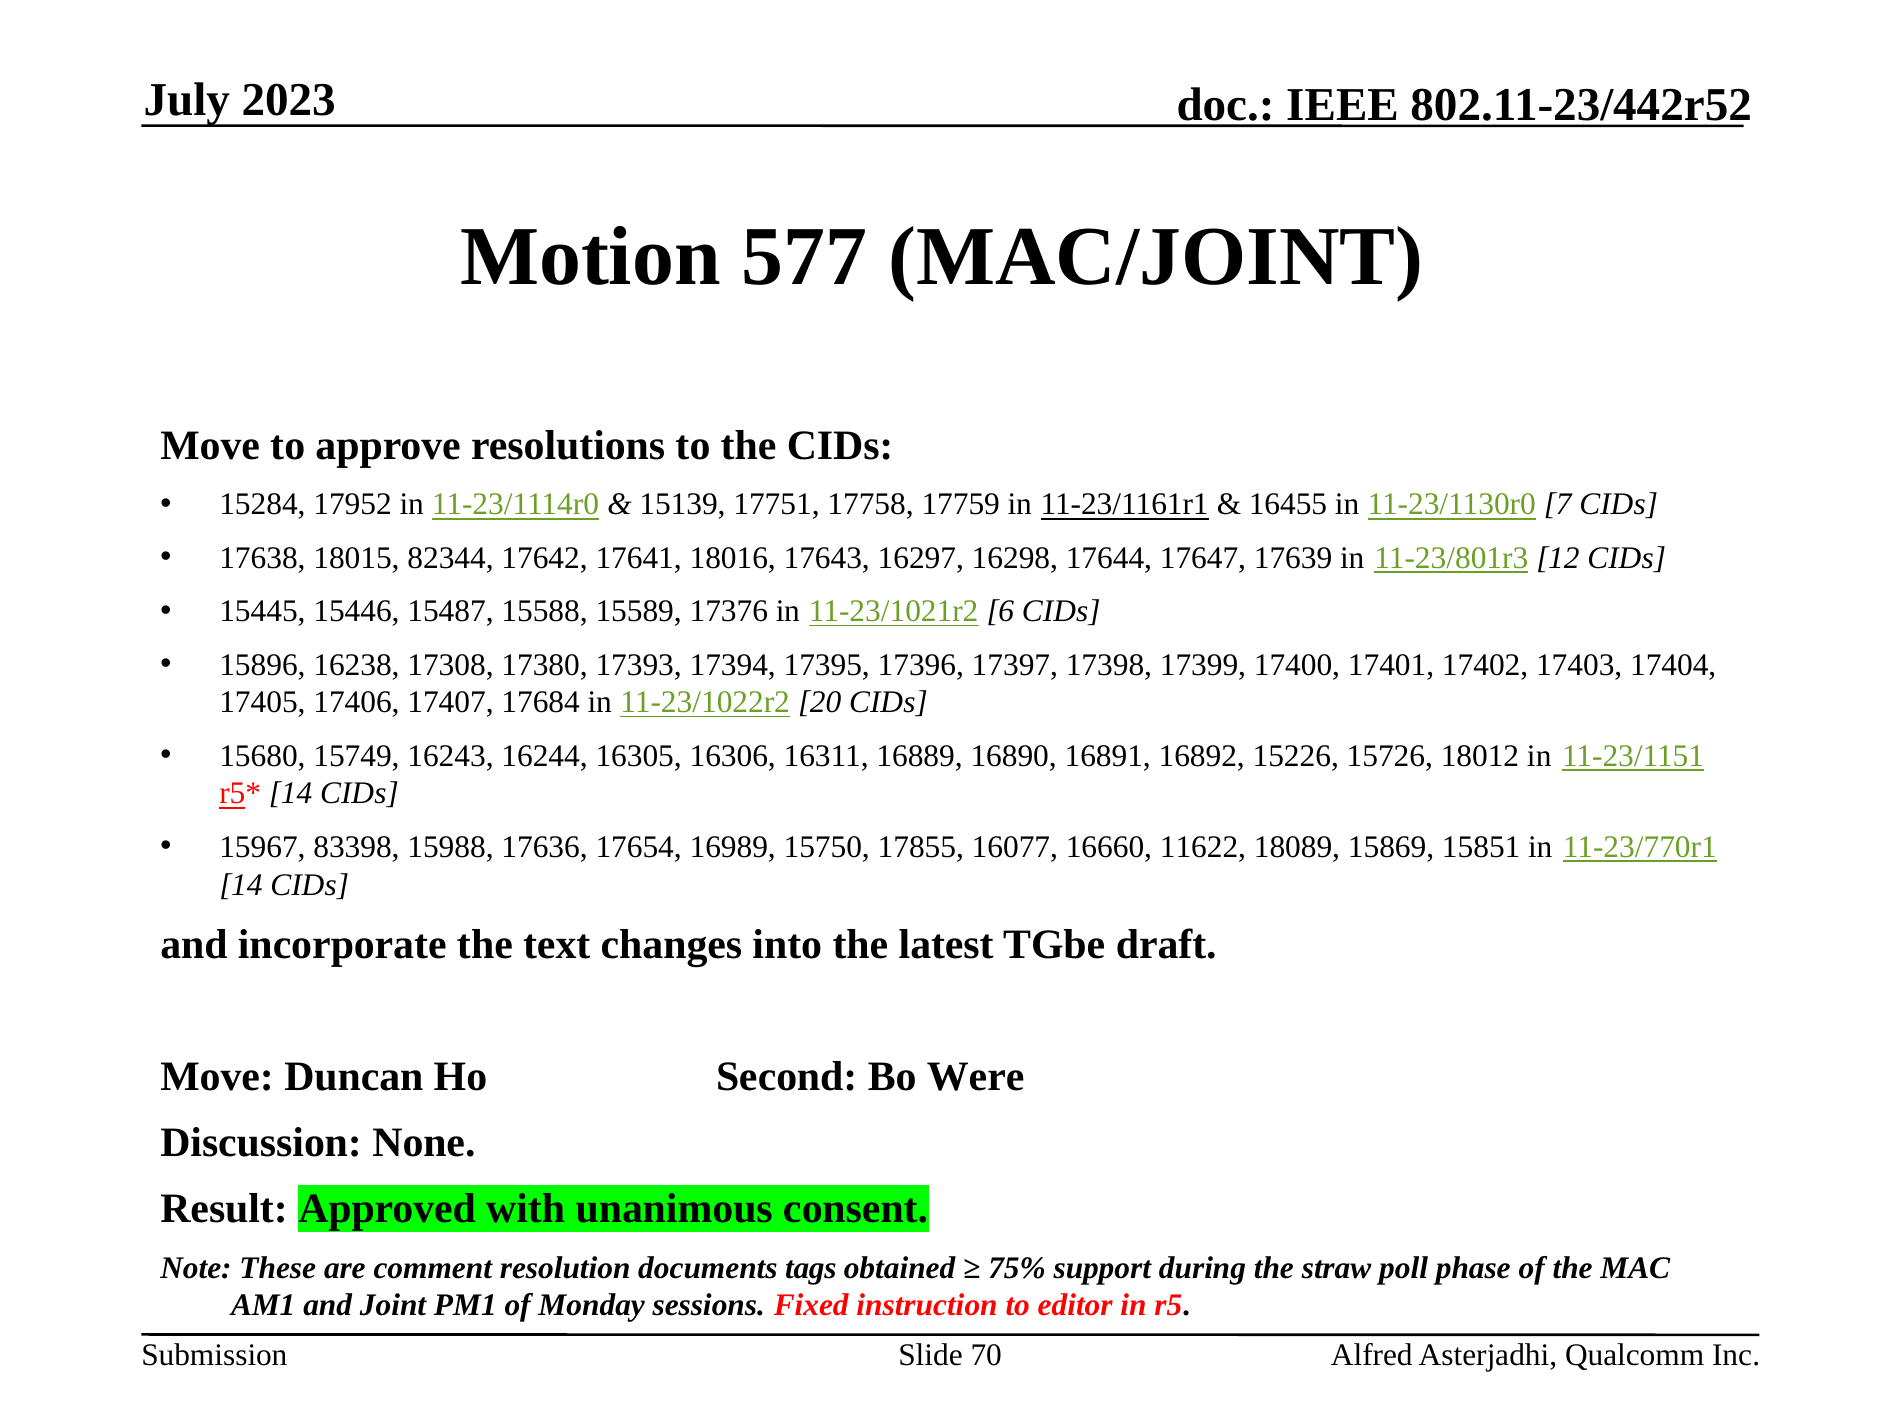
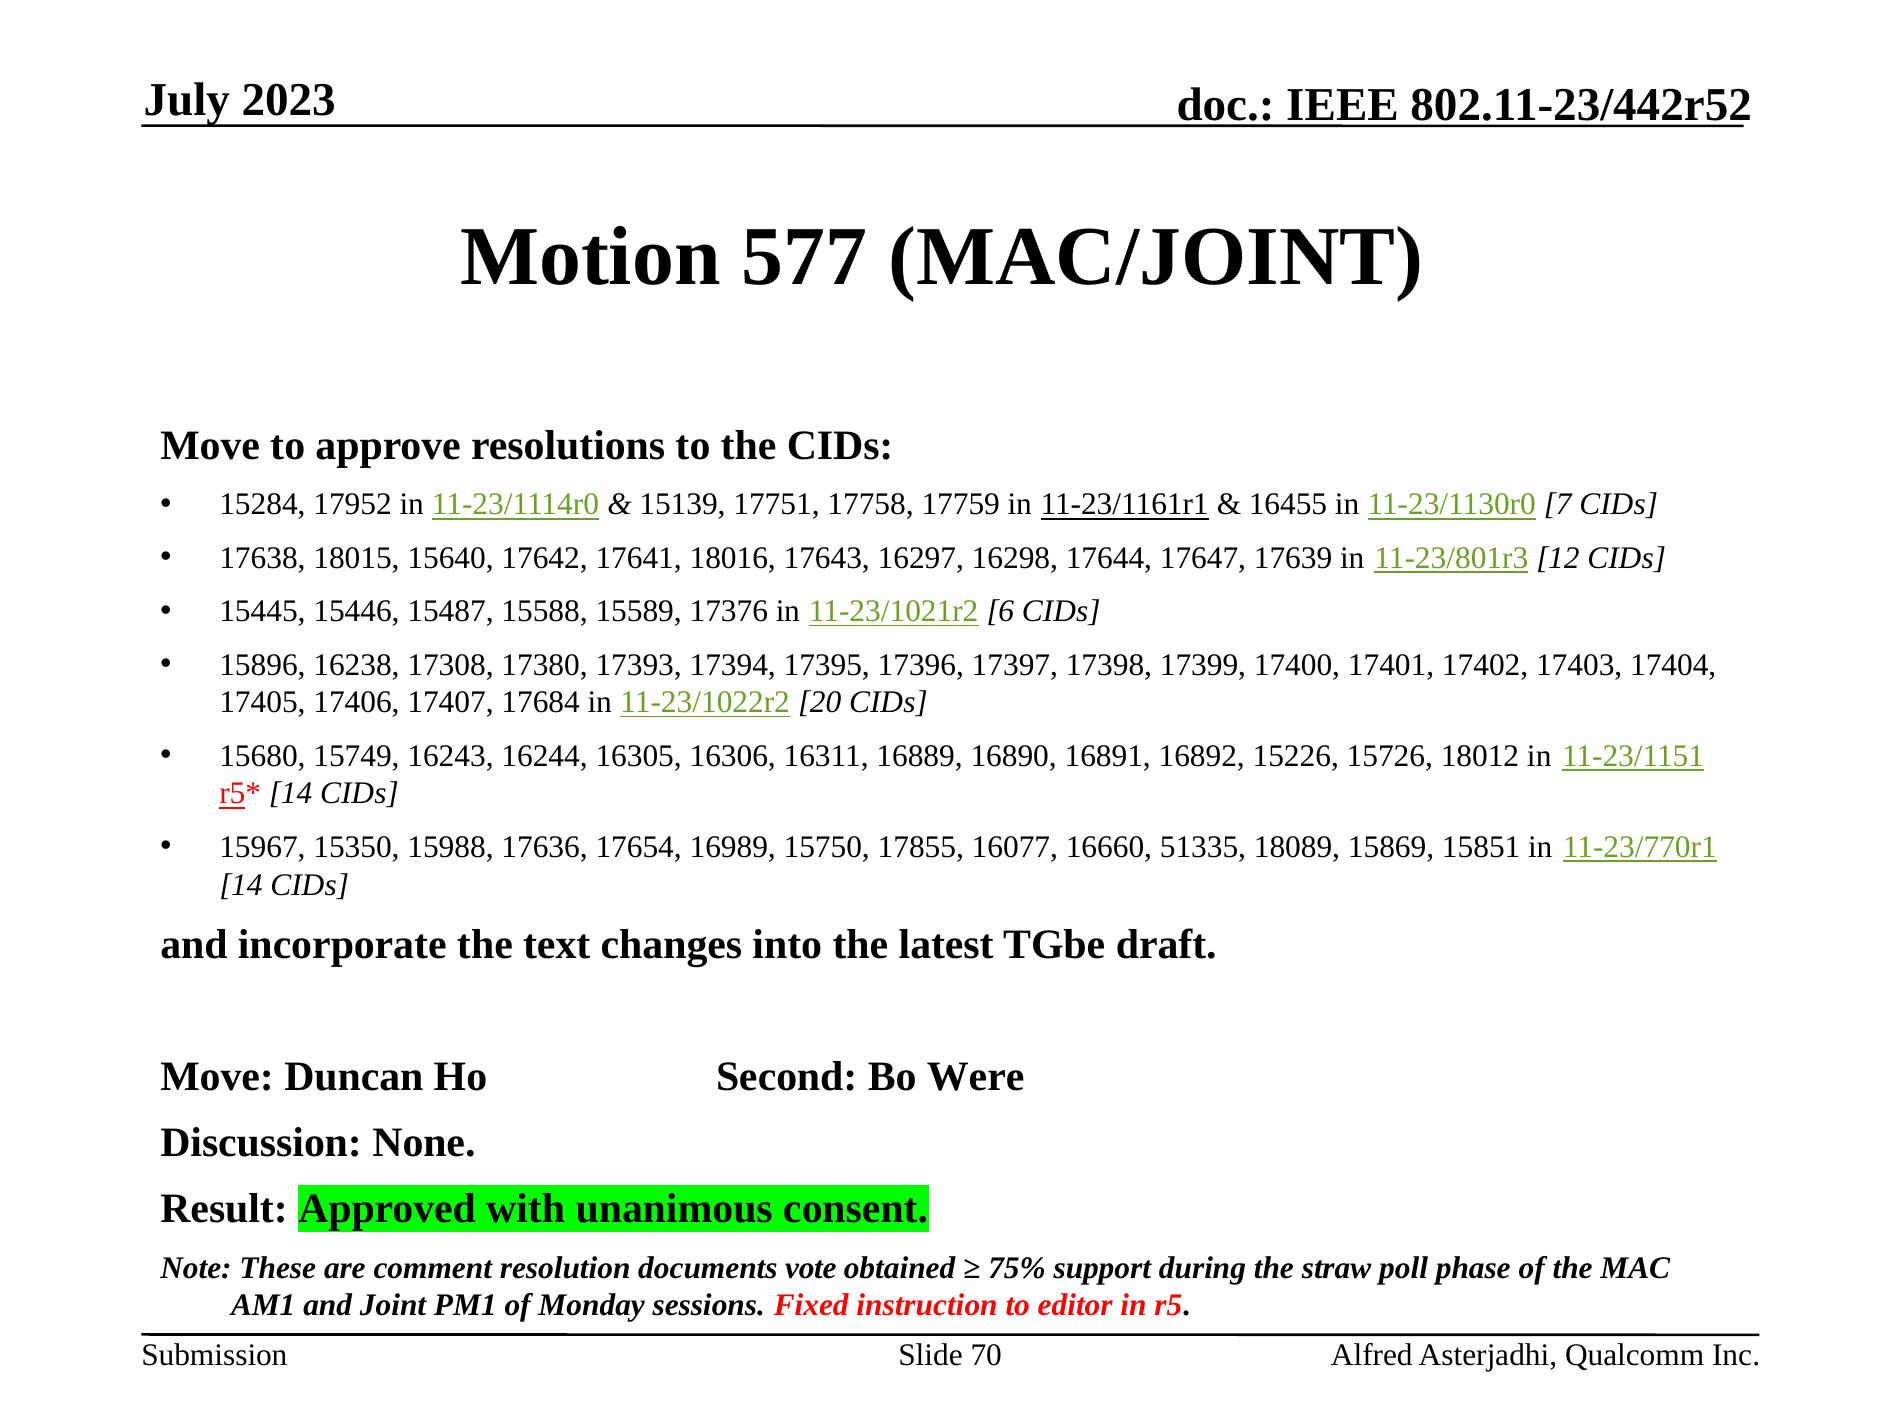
82344: 82344 -> 15640 (451, 558)
83398: 83398 -> 15350 (356, 847)
11622: 11622 -> 51335 (1203, 847)
tags: tags -> vote (811, 1268)
